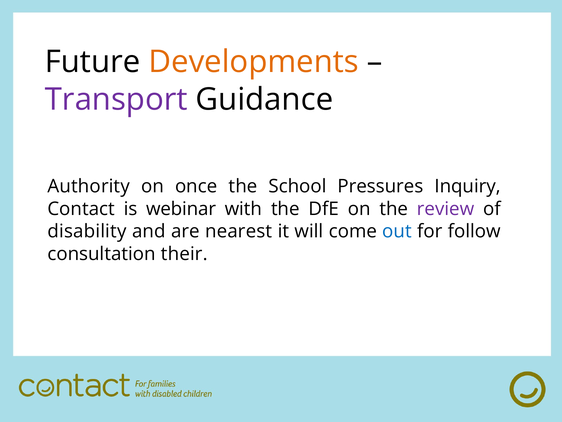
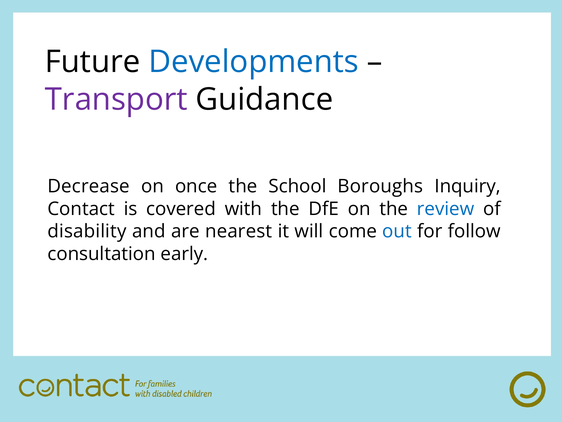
Developments colour: orange -> blue (254, 62)
Authority: Authority -> Decrease (89, 186)
Pressures: Pressures -> Boroughs (380, 186)
webinar: webinar -> covered (181, 209)
review colour: purple -> blue (446, 209)
their: their -> early (184, 254)
